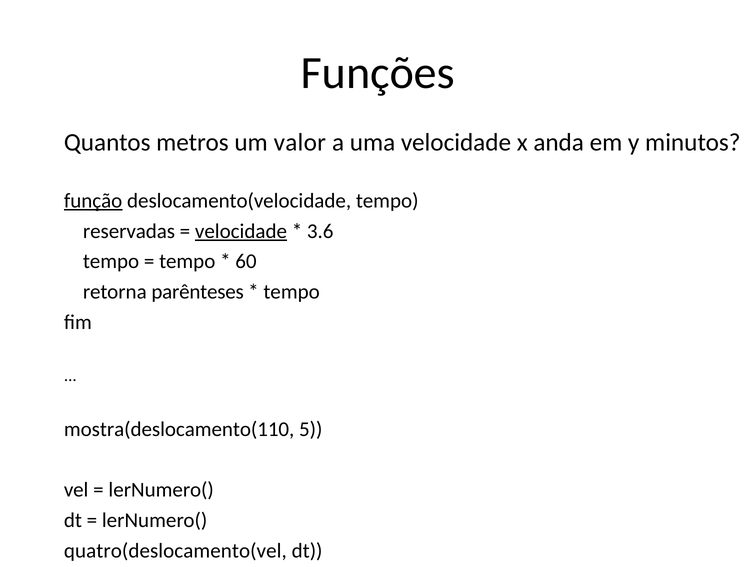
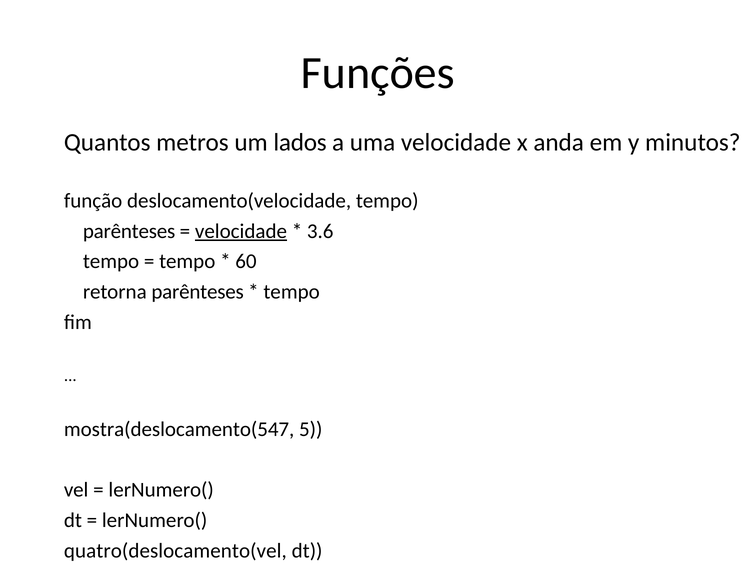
valor: valor -> lados (300, 143)
função underline: present -> none (93, 201)
reservadas: reservadas -> parênteses (129, 231)
mostra(deslocamento(110: mostra(deslocamento(110 -> mostra(deslocamento(547 (179, 429)
